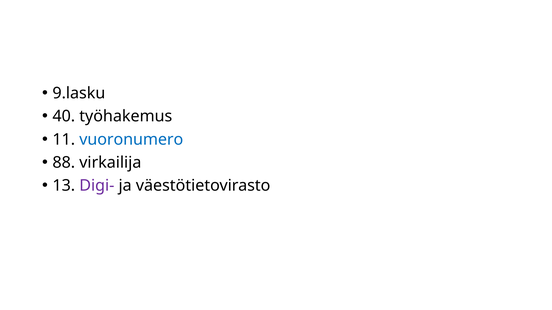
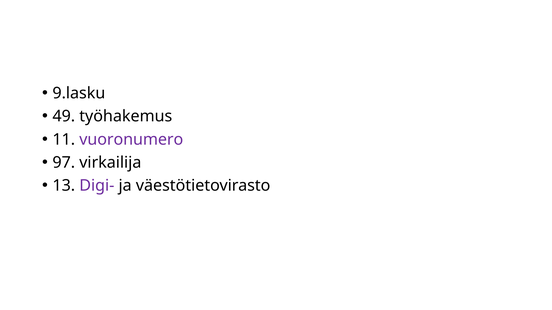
40: 40 -> 49 (64, 116)
vuoronumero colour: blue -> purple (131, 140)
88: 88 -> 97 (64, 163)
